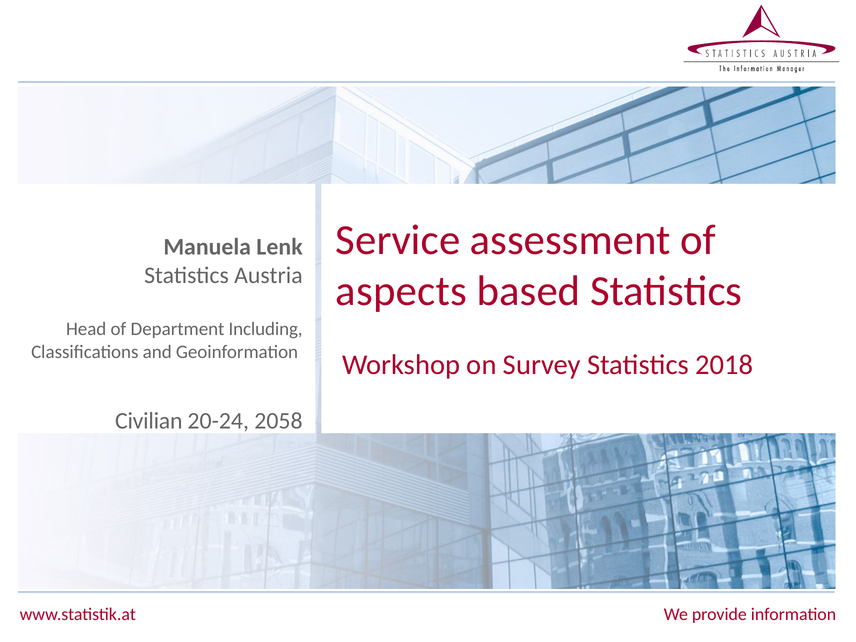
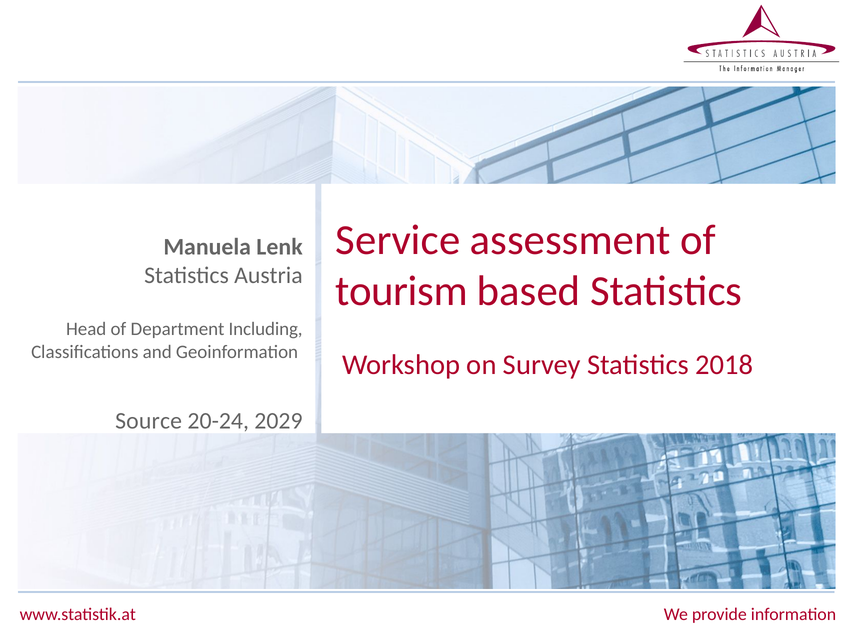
aspects: aspects -> tourism (402, 291)
Civilian: Civilian -> Source (149, 421)
2058: 2058 -> 2029 (278, 421)
